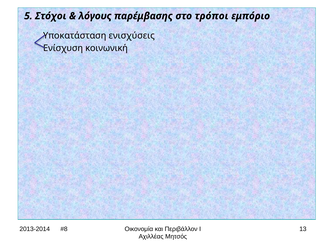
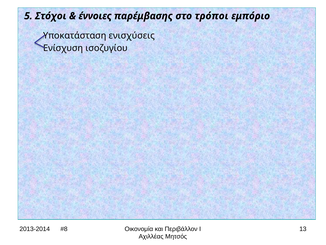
λόγους: λόγους -> έννοιες (95, 16)
κοινωνική: κοινωνική -> ισοζυγίου (106, 48)
